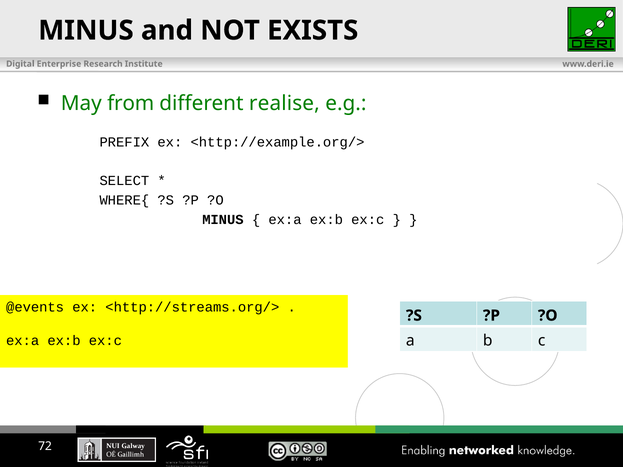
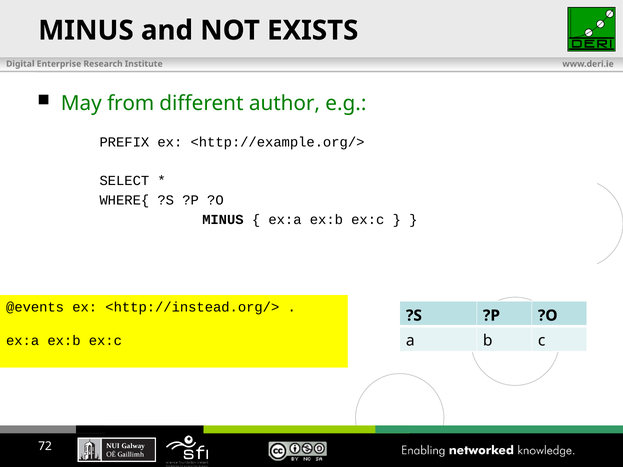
realise: realise -> author (284, 103)
<http://streams.org/>: <http://streams.org/> -> <http://instead.org/> (192, 308)
